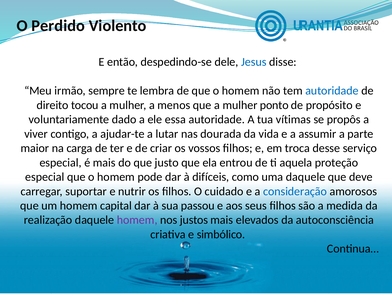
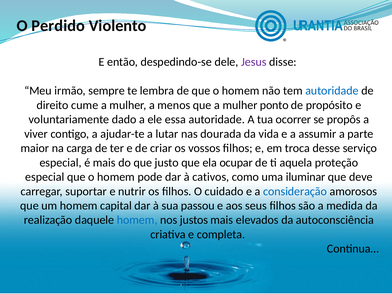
Jesus colour: blue -> purple (254, 62)
tocou: tocou -> cume (85, 105)
vítimas: vítimas -> ocorrer (293, 119)
entrou: entrou -> ocupar (236, 163)
difíceis: difíceis -> cativos (211, 177)
uma daquele: daquele -> iluminar (306, 177)
homem colour: purple -> blue (137, 220)
simbólico: simbólico -> completa (221, 234)
